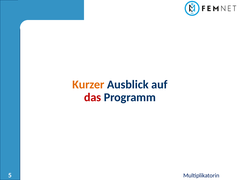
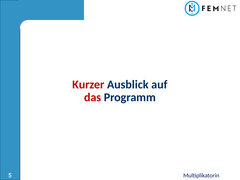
Kurzer colour: orange -> red (88, 84)
